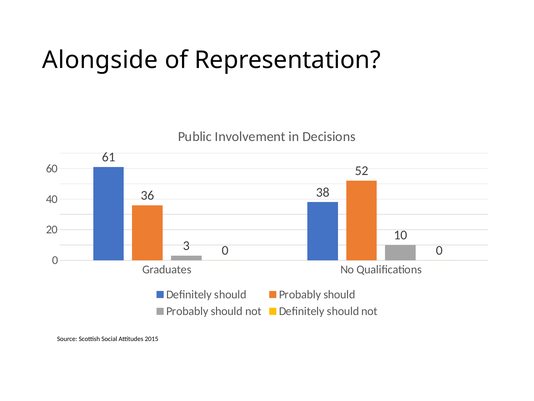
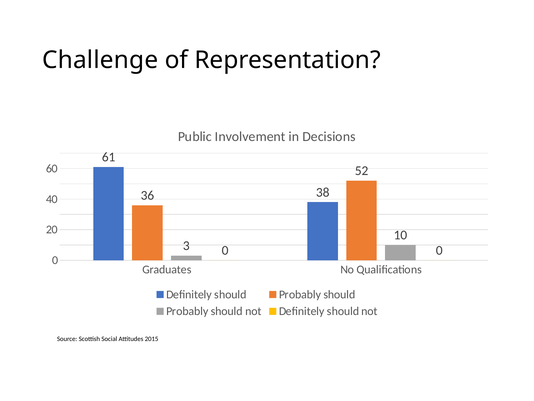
Alongside: Alongside -> Challenge (100, 60)
